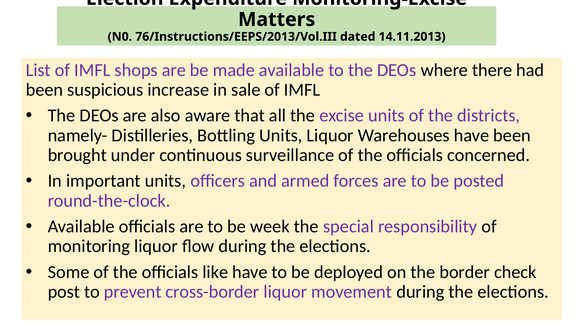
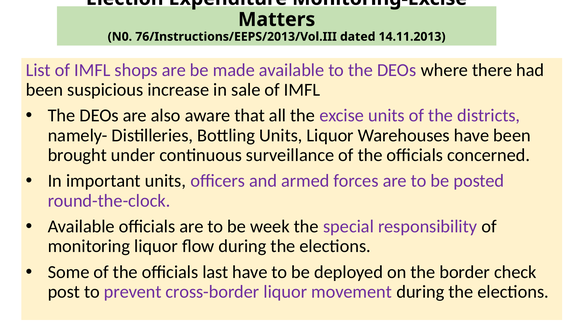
like: like -> last (215, 273)
